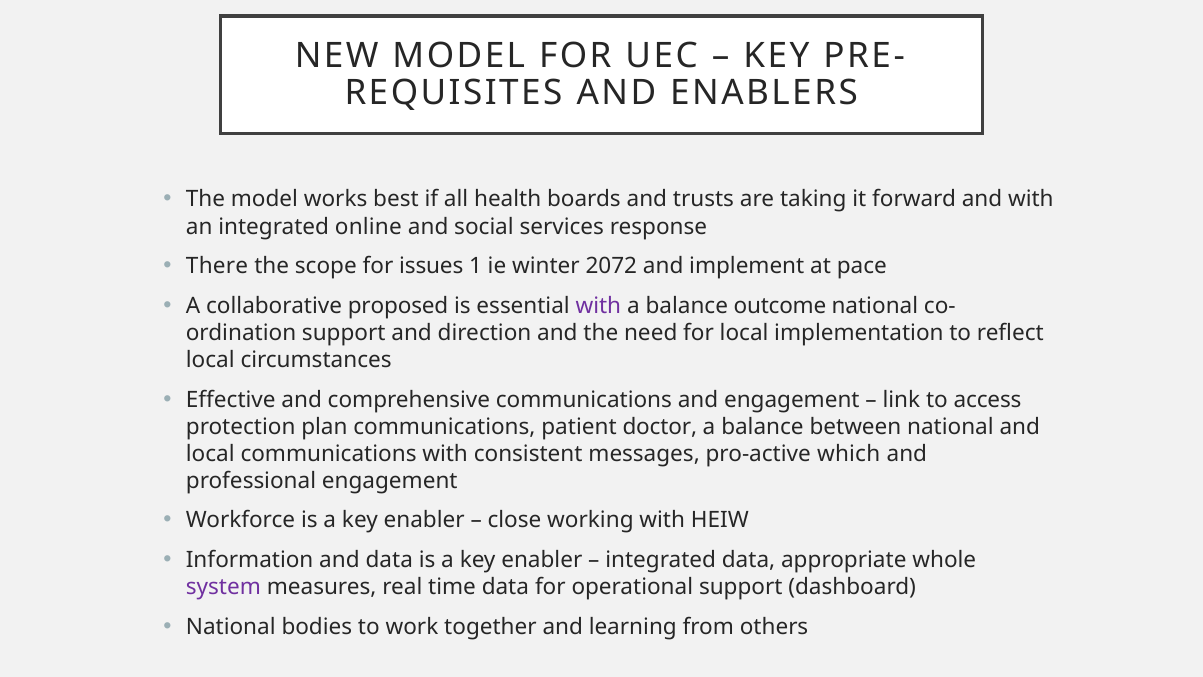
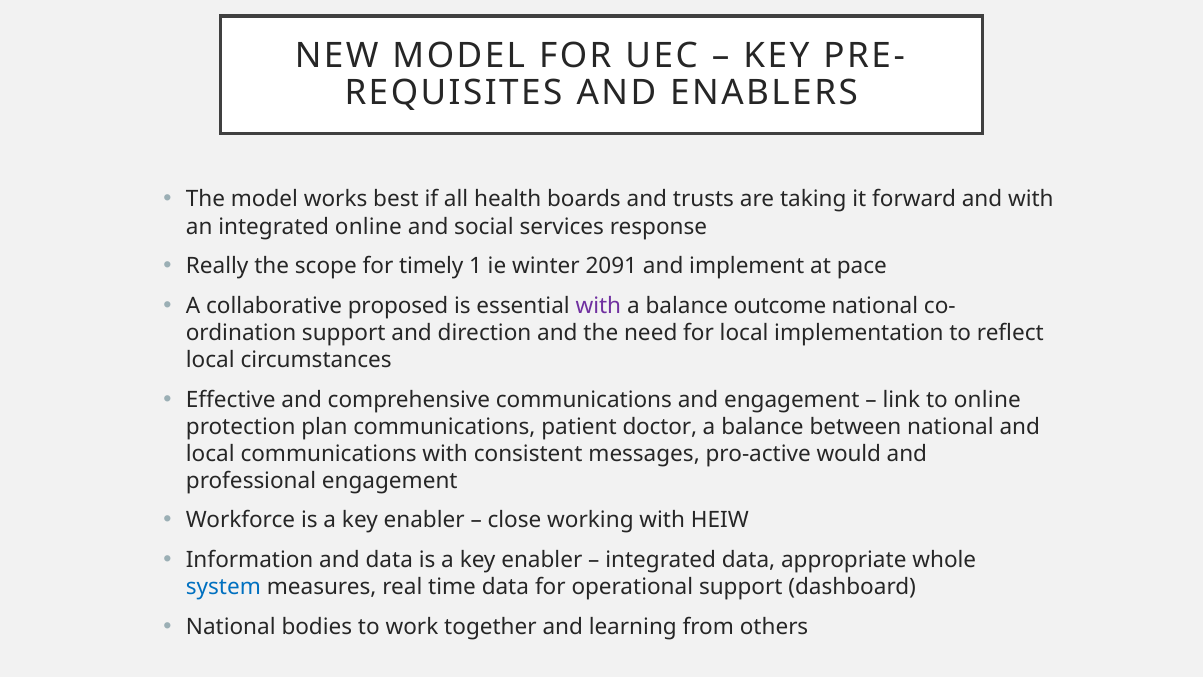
There: There -> Really (217, 266)
issues: issues -> timely (431, 266)
2072: 2072 -> 2091 (611, 266)
to access: access -> online (987, 399)
which: which -> would (849, 454)
system colour: purple -> blue (223, 587)
